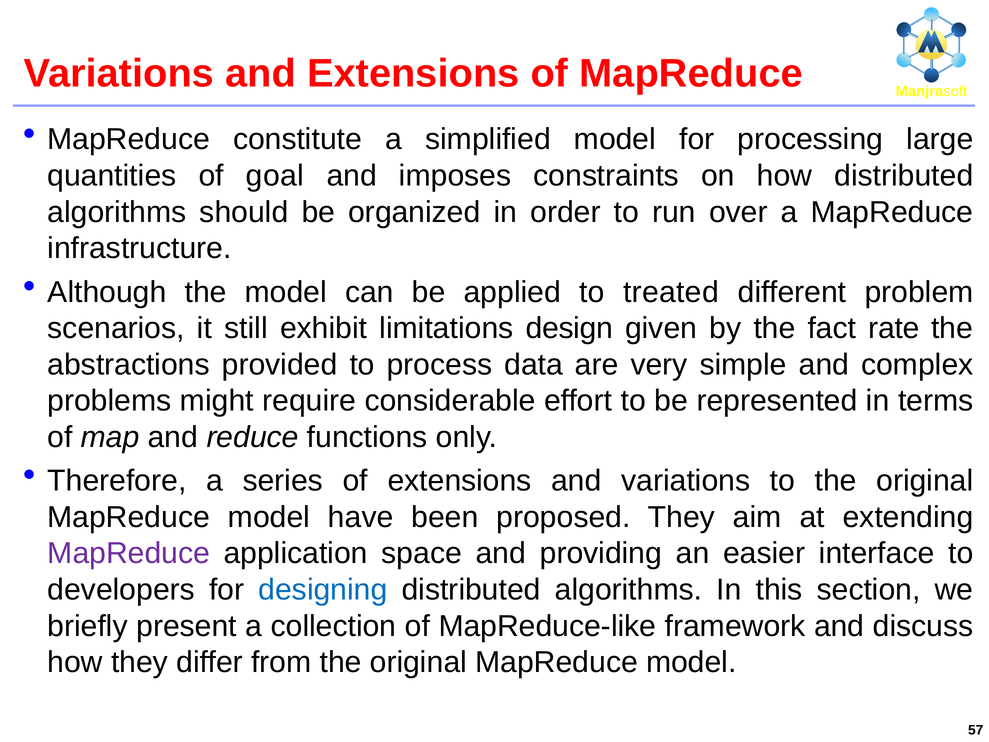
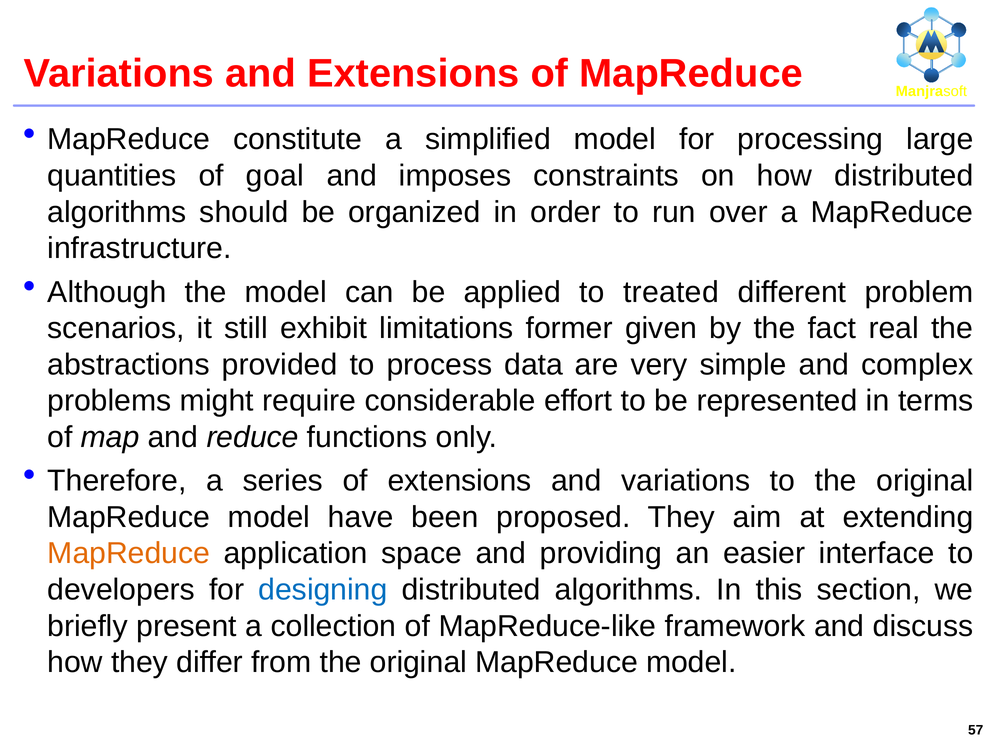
design: design -> former (569, 328)
rate: rate -> real (894, 328)
MapReduce colour: purple -> orange (129, 553)
